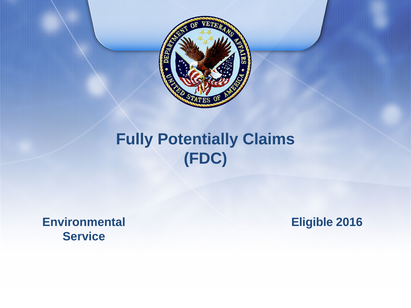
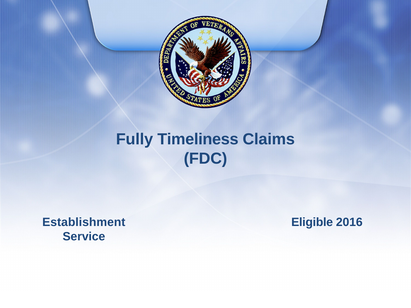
Potentially: Potentially -> Timeliness (198, 139)
Environmental: Environmental -> Establishment (84, 222)
